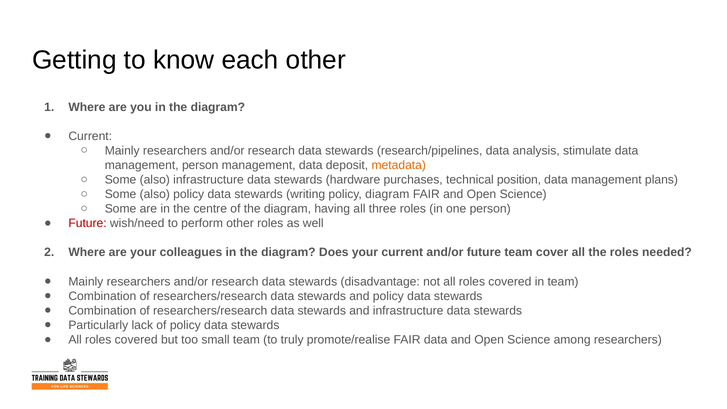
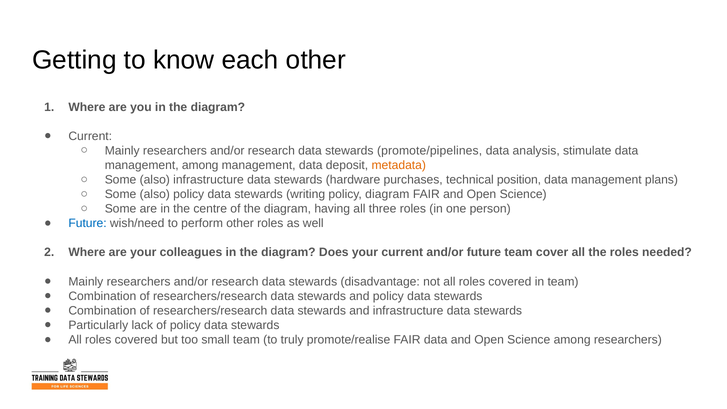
research/pipelines: research/pipelines -> promote/pipelines (430, 151)
management person: person -> among (200, 165)
Future colour: red -> blue (88, 223)
